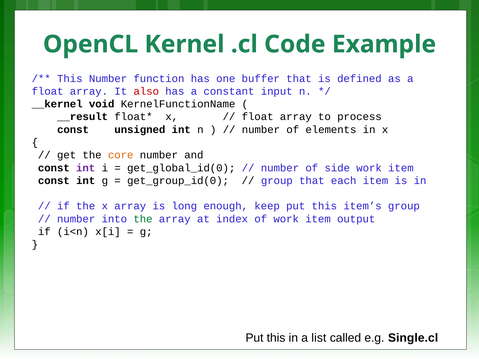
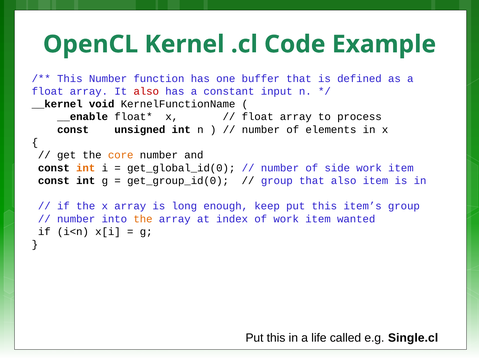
__result: __result -> __enable (83, 117)
int colour: purple -> orange (86, 168)
that each: each -> also (344, 181)
the colour: green -> orange (143, 219)
output: output -> wanted (356, 219)
list: list -> life (319, 338)
